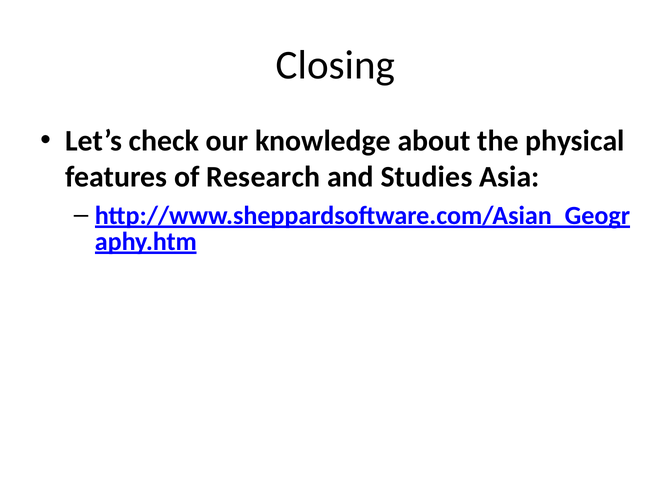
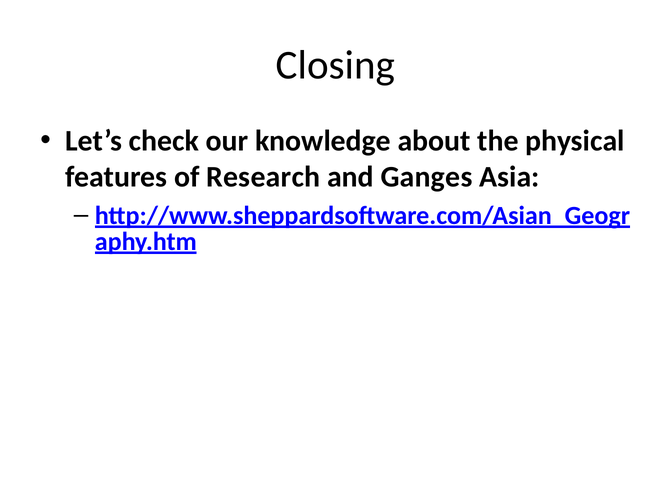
Studies: Studies -> Ganges (427, 177)
